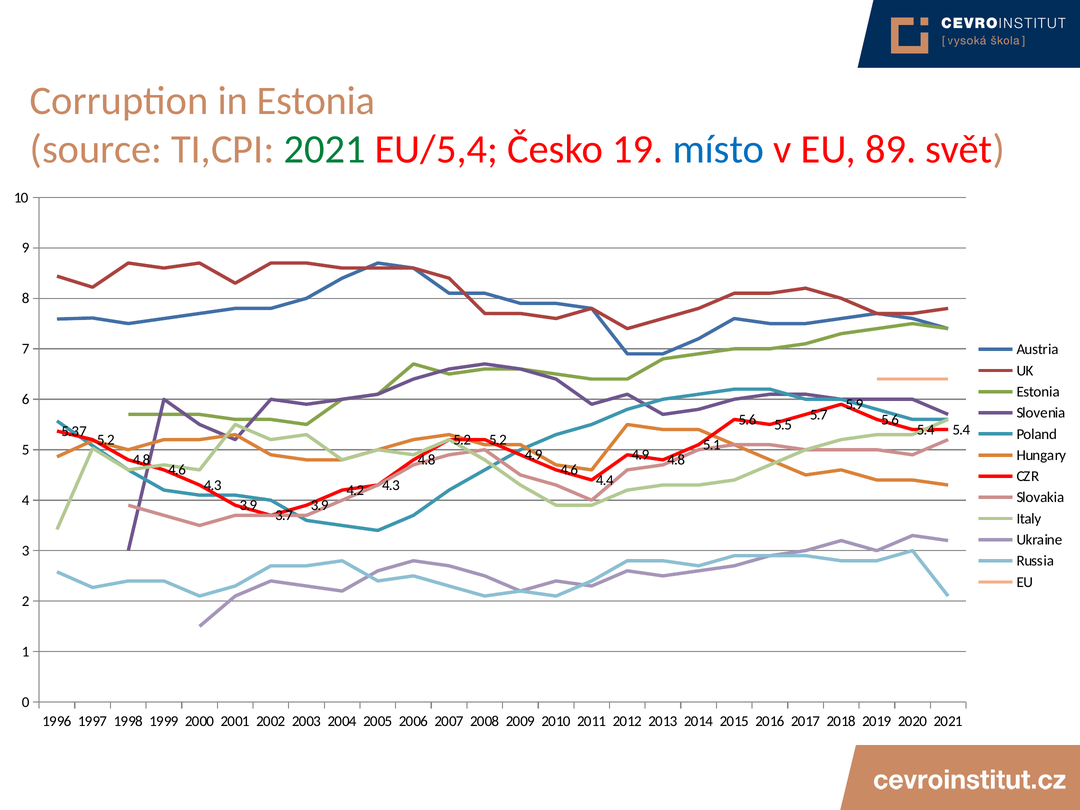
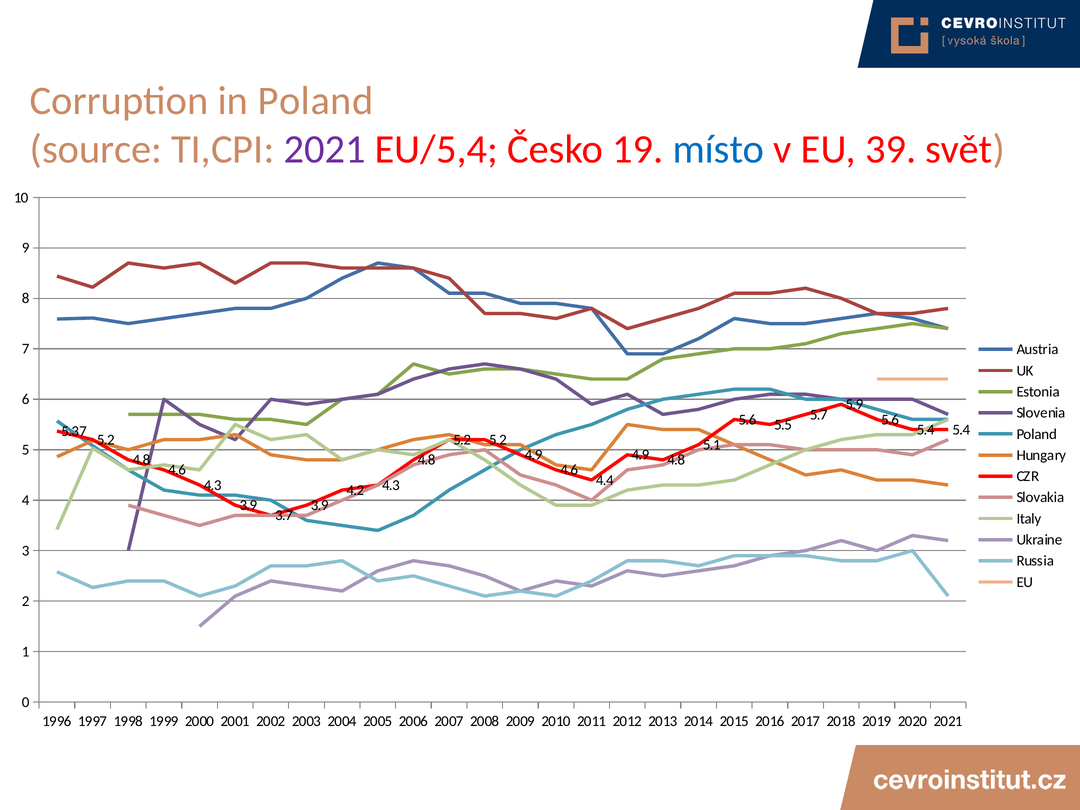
in Estonia: Estonia -> Poland (316, 101)
2021 colour: green -> purple (325, 150)
89: 89 -> 39 (891, 150)
